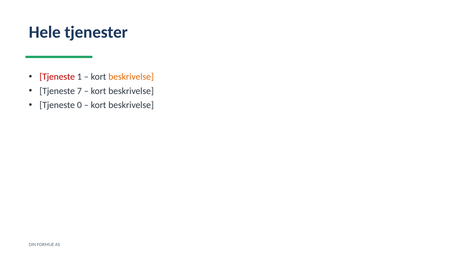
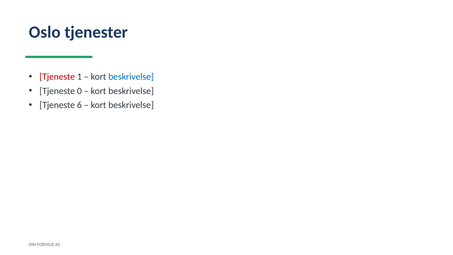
Hele: Hele -> Oslo (45, 32)
beskrivelse colour: orange -> blue (131, 77)
7: 7 -> 0 (79, 91)
0: 0 -> 6 (79, 105)
